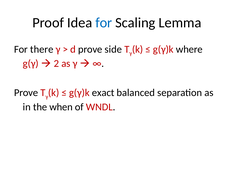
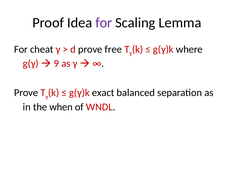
for colour: blue -> purple (104, 23)
there: there -> cheat (42, 49)
side: side -> free (113, 49)
2: 2 -> 9 (56, 63)
